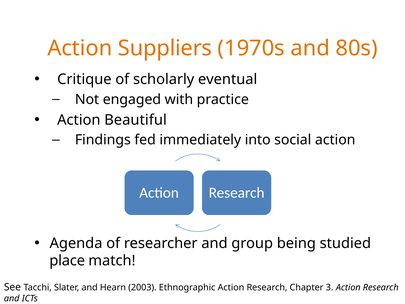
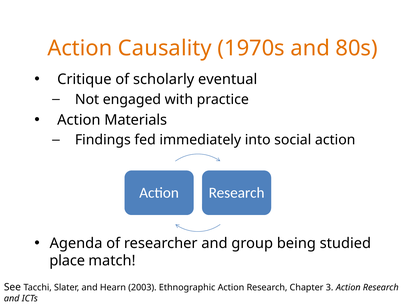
Suppliers: Suppliers -> Causality (165, 48)
Beautiful: Beautiful -> Materials (136, 120)
